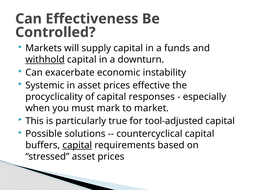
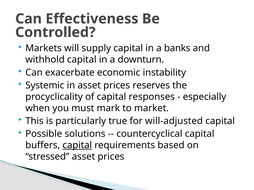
funds: funds -> banks (177, 48)
withhold underline: present -> none (45, 60)
effective: effective -> reserves (151, 86)
tool-adjusted: tool-adjusted -> will-adjusted (174, 121)
